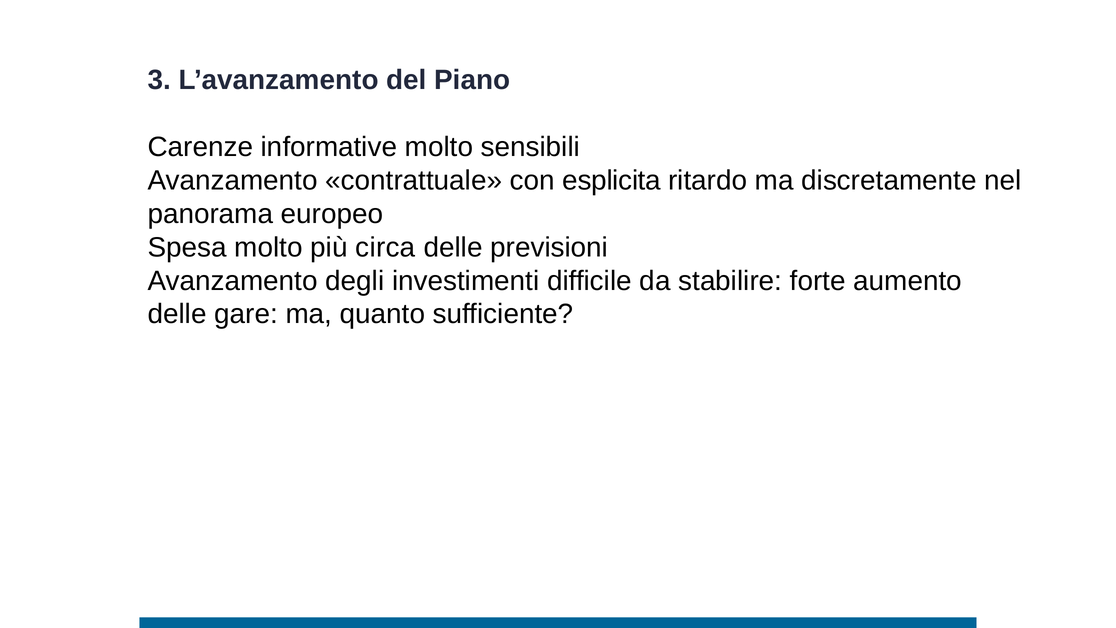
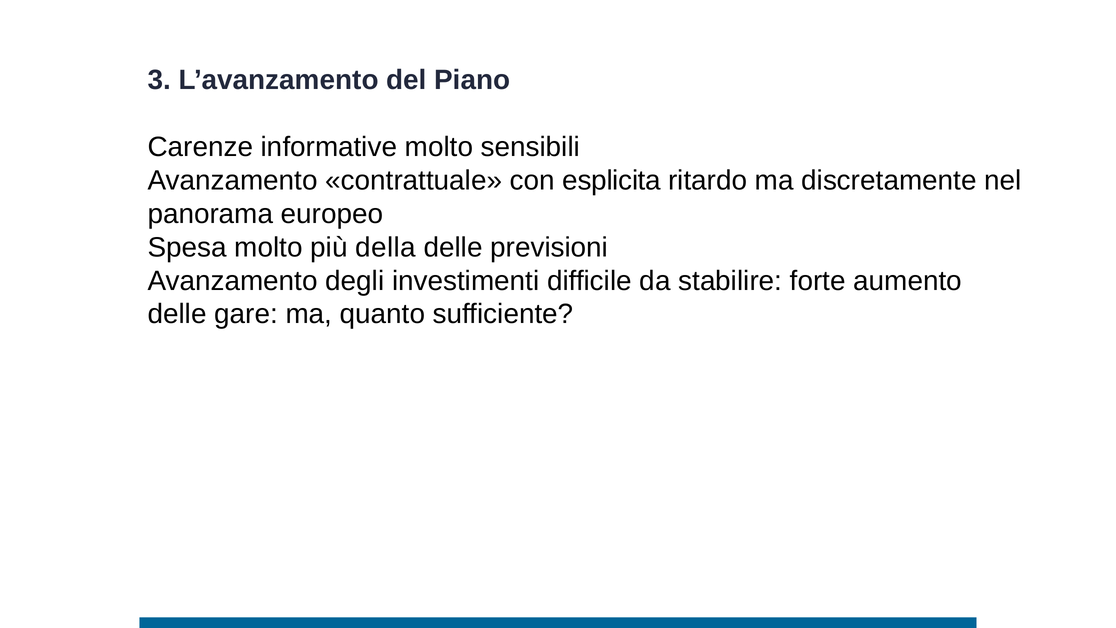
circa: circa -> della (385, 247)
